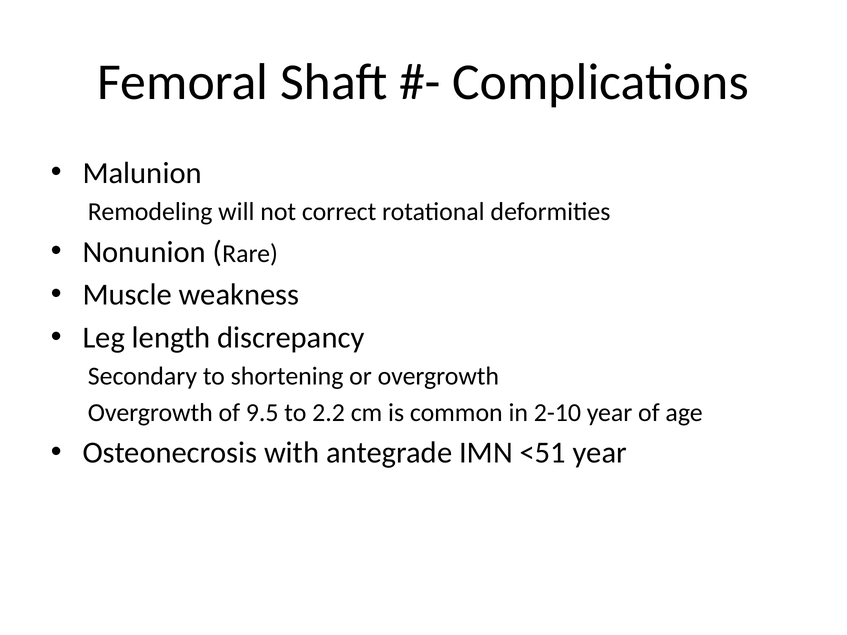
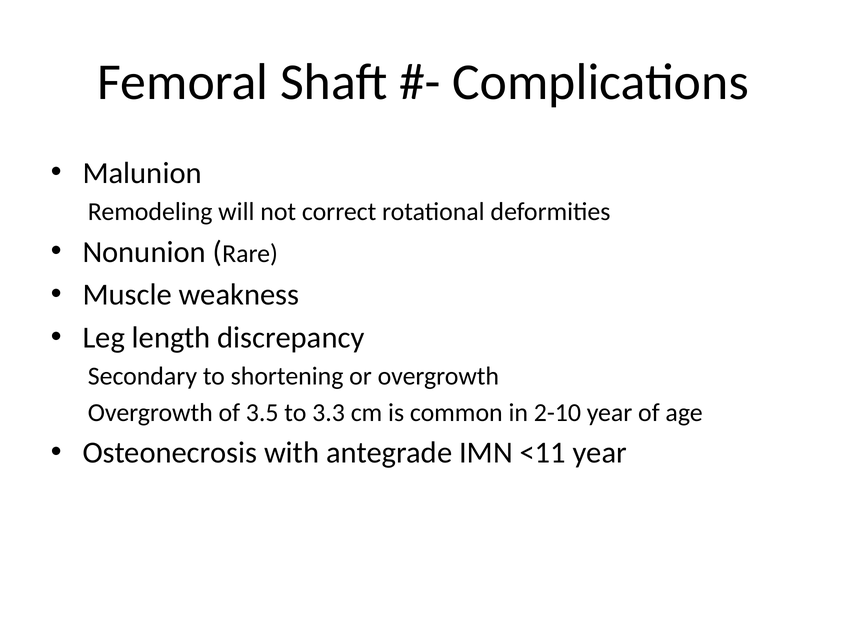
9.5: 9.5 -> 3.5 (262, 413)
2.2: 2.2 -> 3.3 (329, 413)
<51: <51 -> <11 (543, 453)
